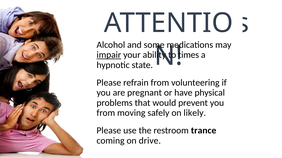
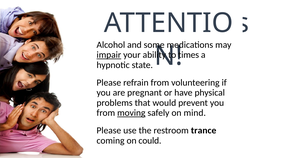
moving underline: none -> present (131, 113)
likely: likely -> mind (195, 113)
drive: drive -> could (150, 141)
